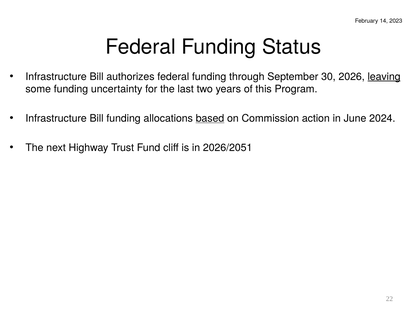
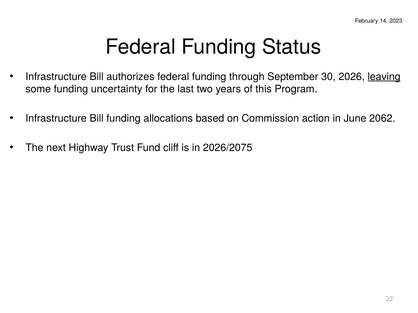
based underline: present -> none (210, 119)
2024: 2024 -> 2062 (382, 119)
2026/2051: 2026/2051 -> 2026/2075 (228, 148)
